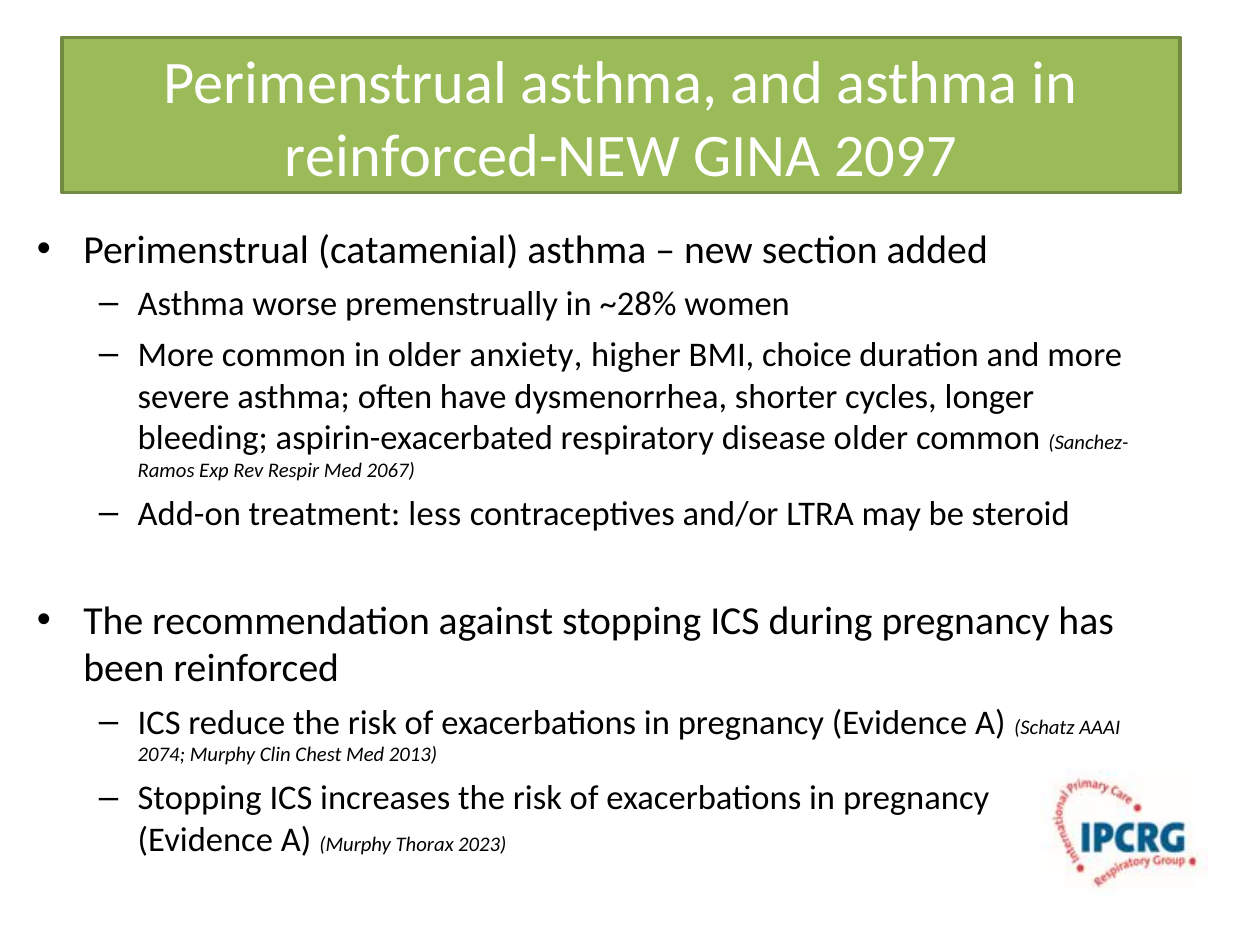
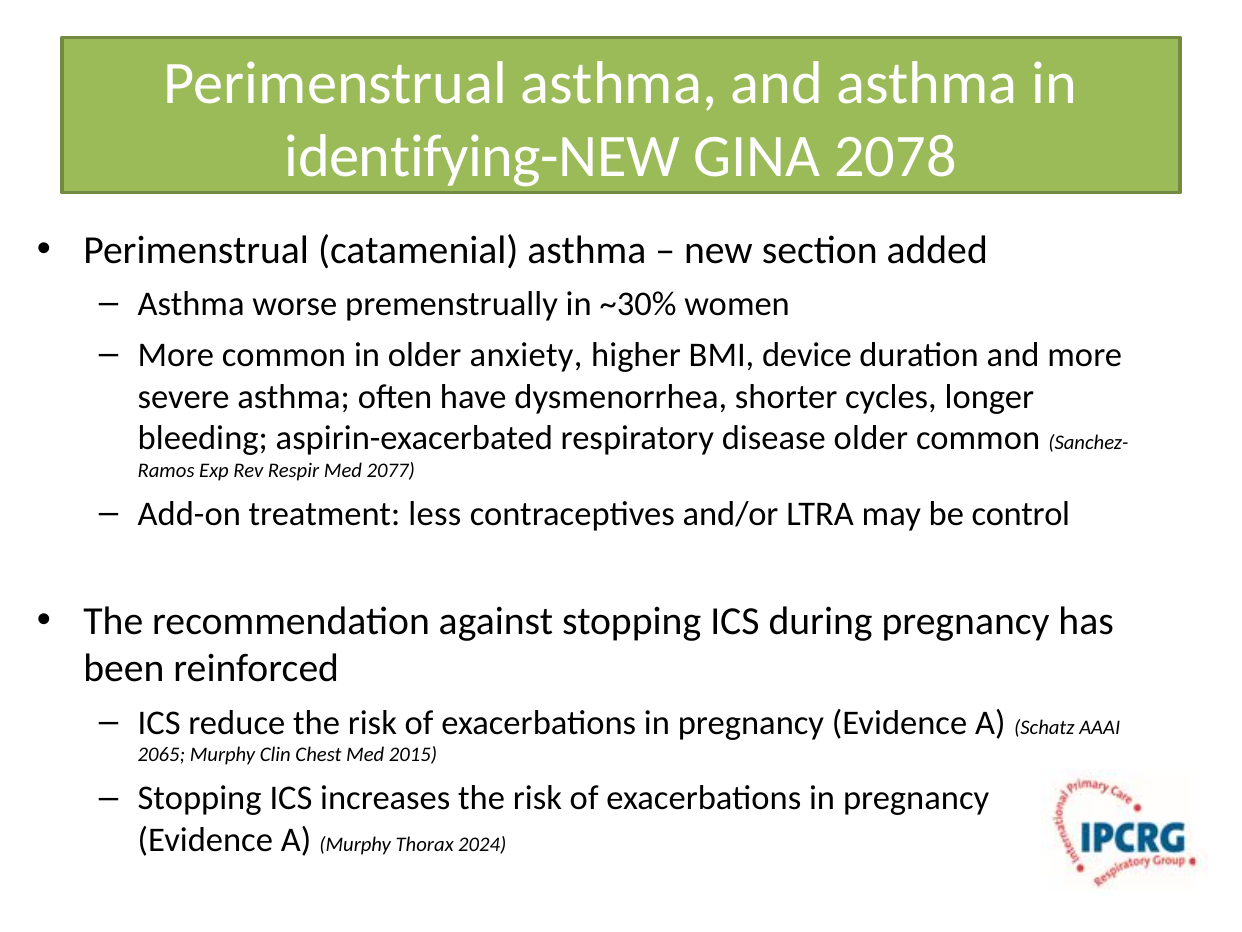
reinforced-NEW: reinforced-NEW -> identifying-NEW (482, 156)
2097: 2097 -> 2078 (896, 156)
~28%: ~28% -> ~30% (638, 304)
choice: choice -> device (807, 355)
2067: 2067 -> 2077 (391, 470)
steroid: steroid -> control (1021, 514)
2074: 2074 -> 2065 (161, 754)
2013: 2013 -> 2015 (413, 754)
2023: 2023 -> 2024 (482, 844)
